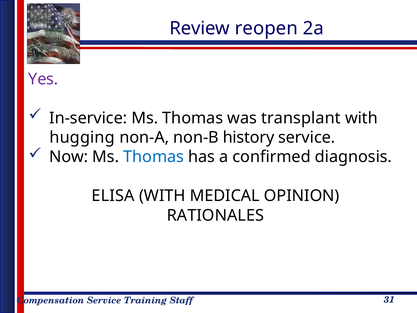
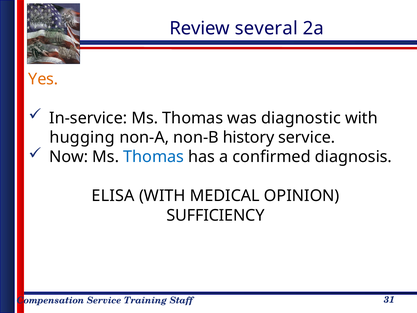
reopen: reopen -> several (266, 28)
Yes colour: purple -> orange (43, 79)
transplant: transplant -> diagnostic (301, 118)
RATIONALES: RATIONALES -> SUFFICIENCY (216, 215)
